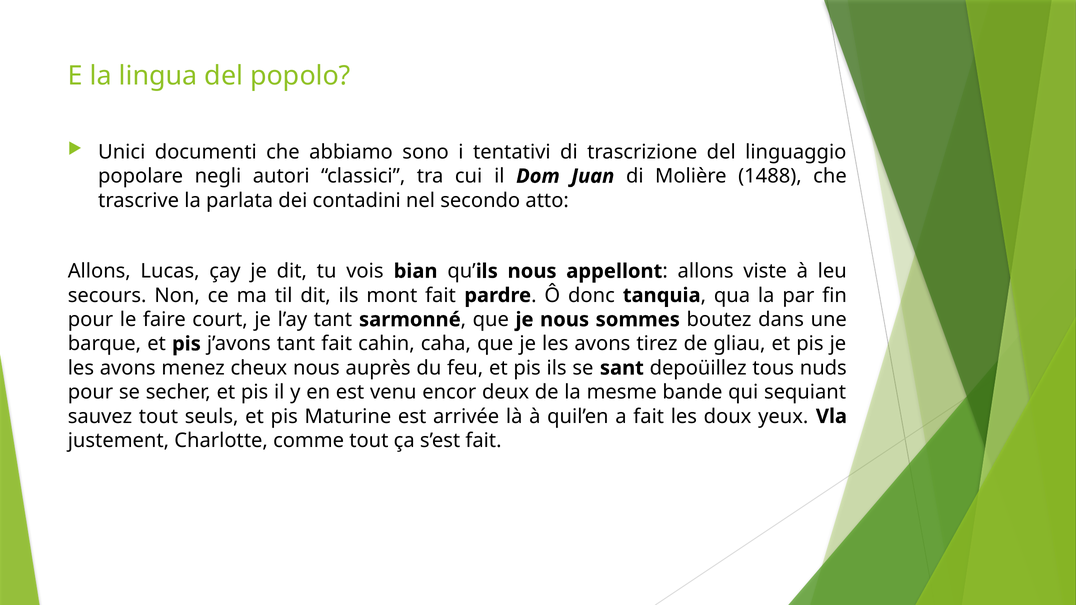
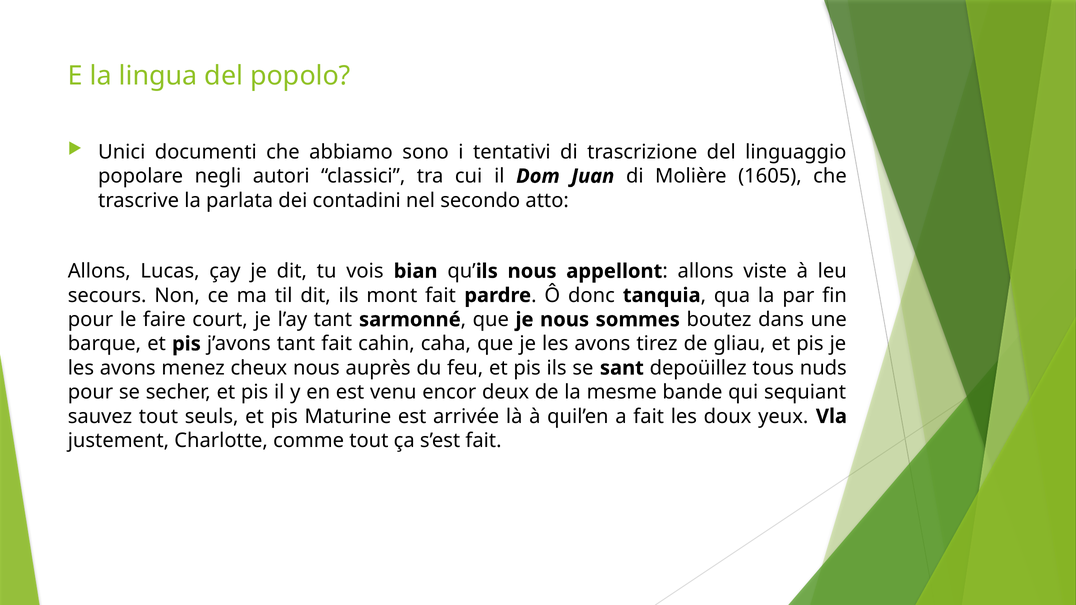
1488: 1488 -> 1605 (770, 176)
